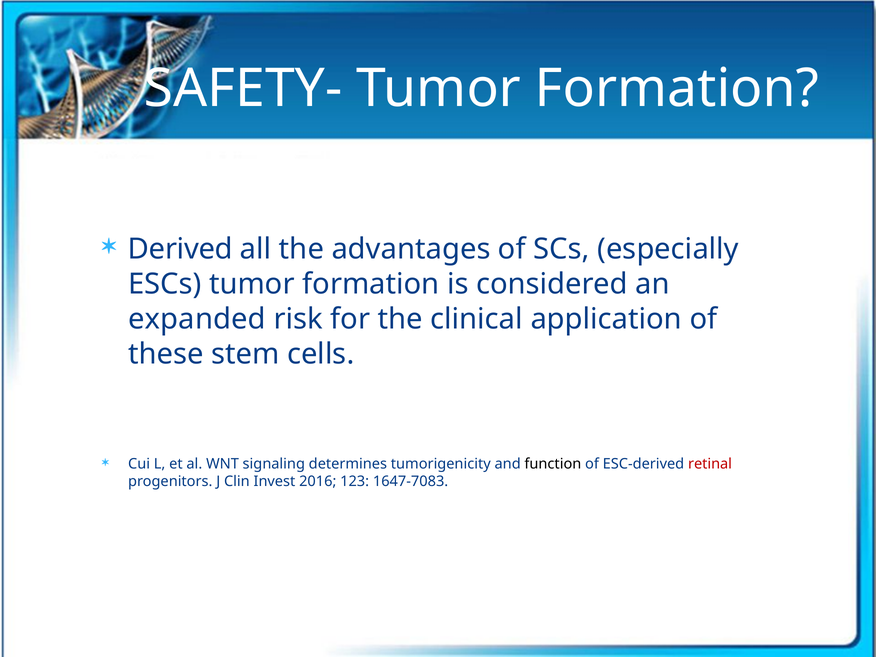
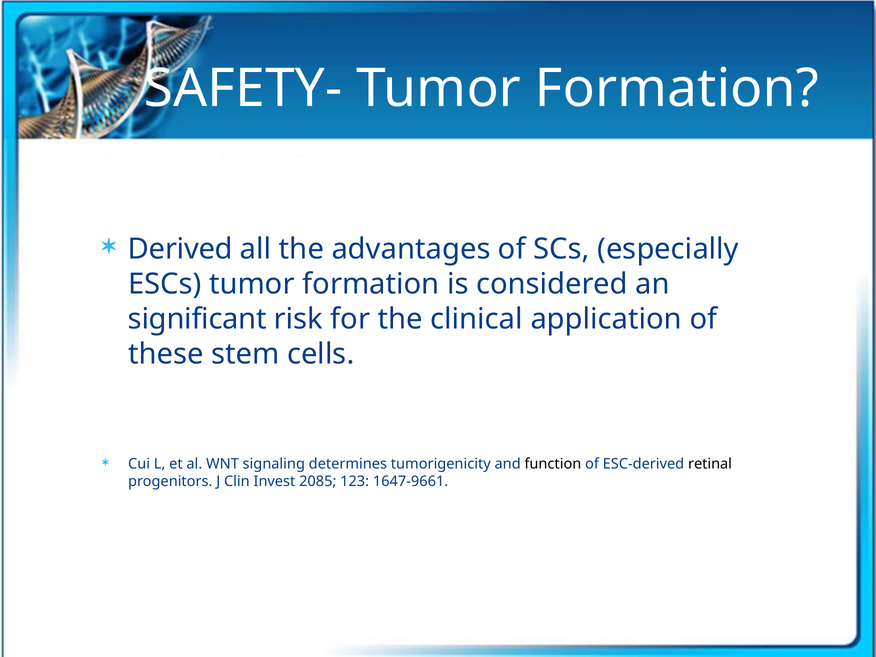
expanded: expanded -> significant (197, 319)
retinal colour: red -> black (710, 464)
2016: 2016 -> 2085 (318, 482)
1647-7083: 1647-7083 -> 1647-9661 (411, 482)
